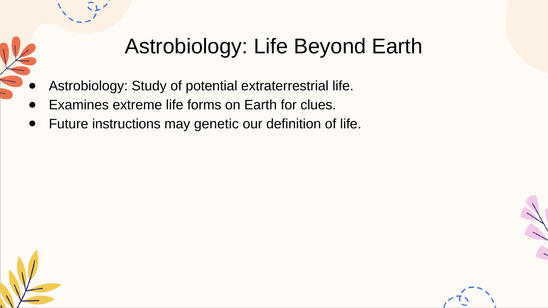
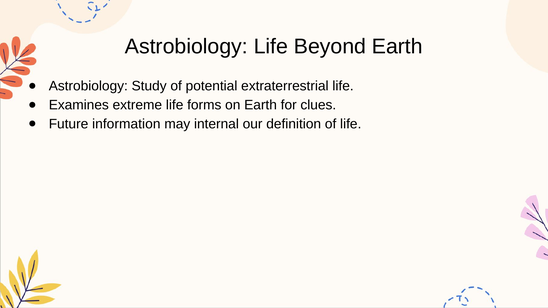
instructions: instructions -> information (126, 124)
genetic: genetic -> internal (216, 124)
